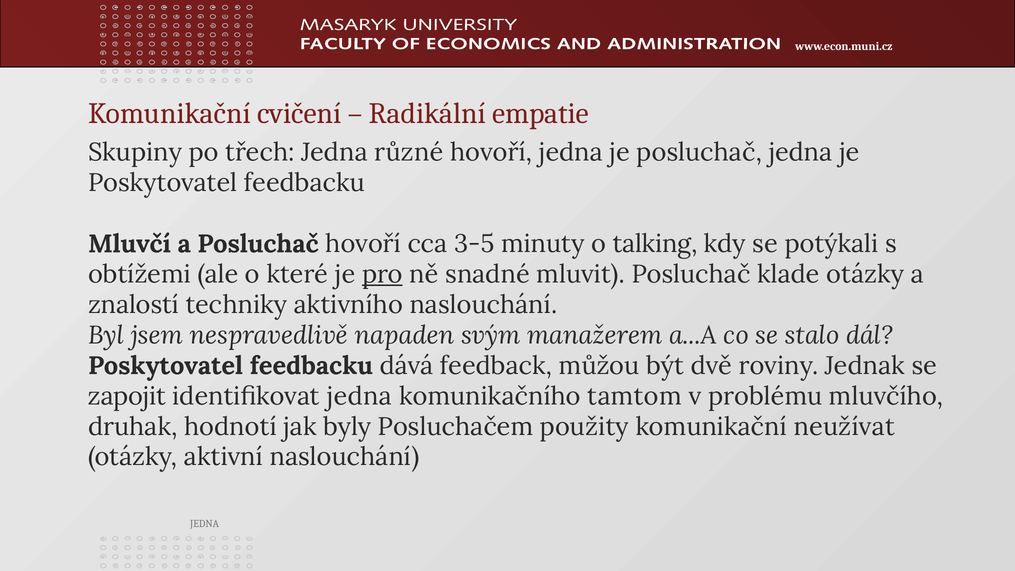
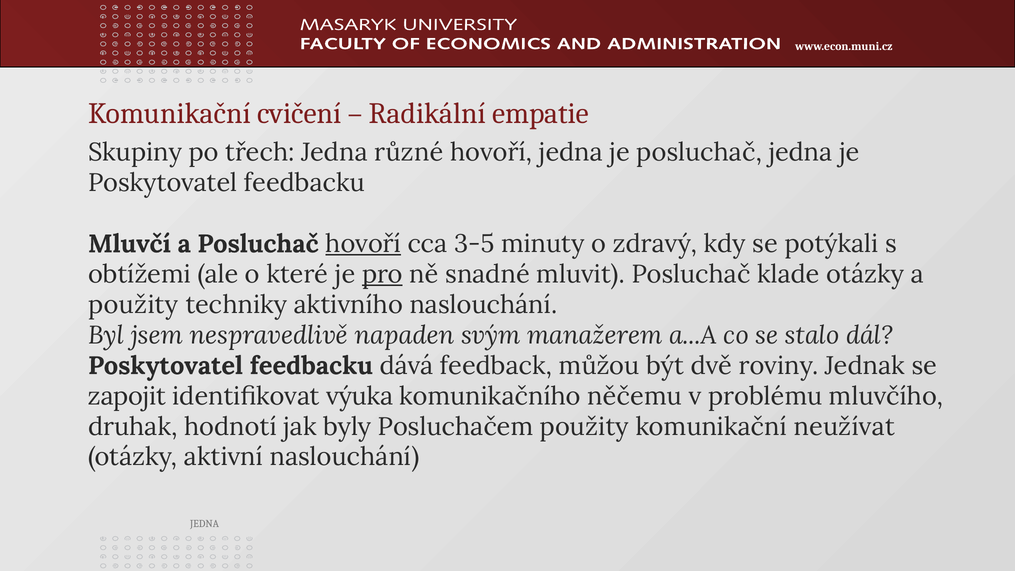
hovoří underline: none -> present (363, 244)
talking: talking -> zdravý (655, 244)
znalostí: znalostí -> použity (133, 305)
identifikovat jedna: jedna -> výuka (360, 396)
tamtom: tamtom -> něčemu (635, 396)
